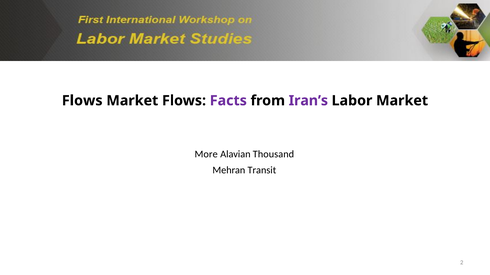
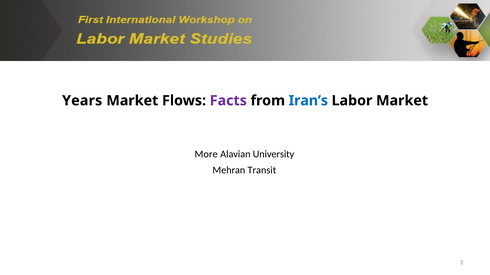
Flows: Flows -> Years (82, 101)
Iran’s colour: purple -> blue (308, 101)
Thousand: Thousand -> University (274, 154)
